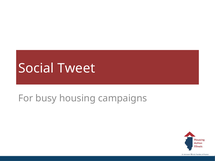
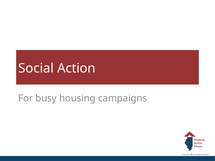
Tweet: Tweet -> Action (76, 68)
